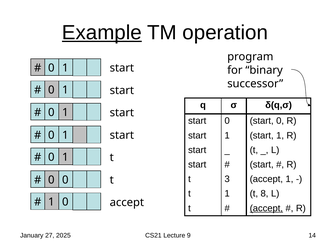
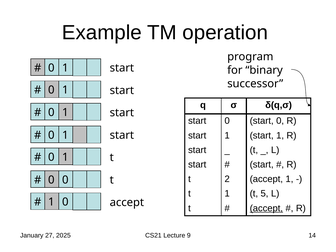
Example underline: present -> none (102, 33)
3: 3 -> 2 (227, 179)
8: 8 -> 5 (264, 194)
